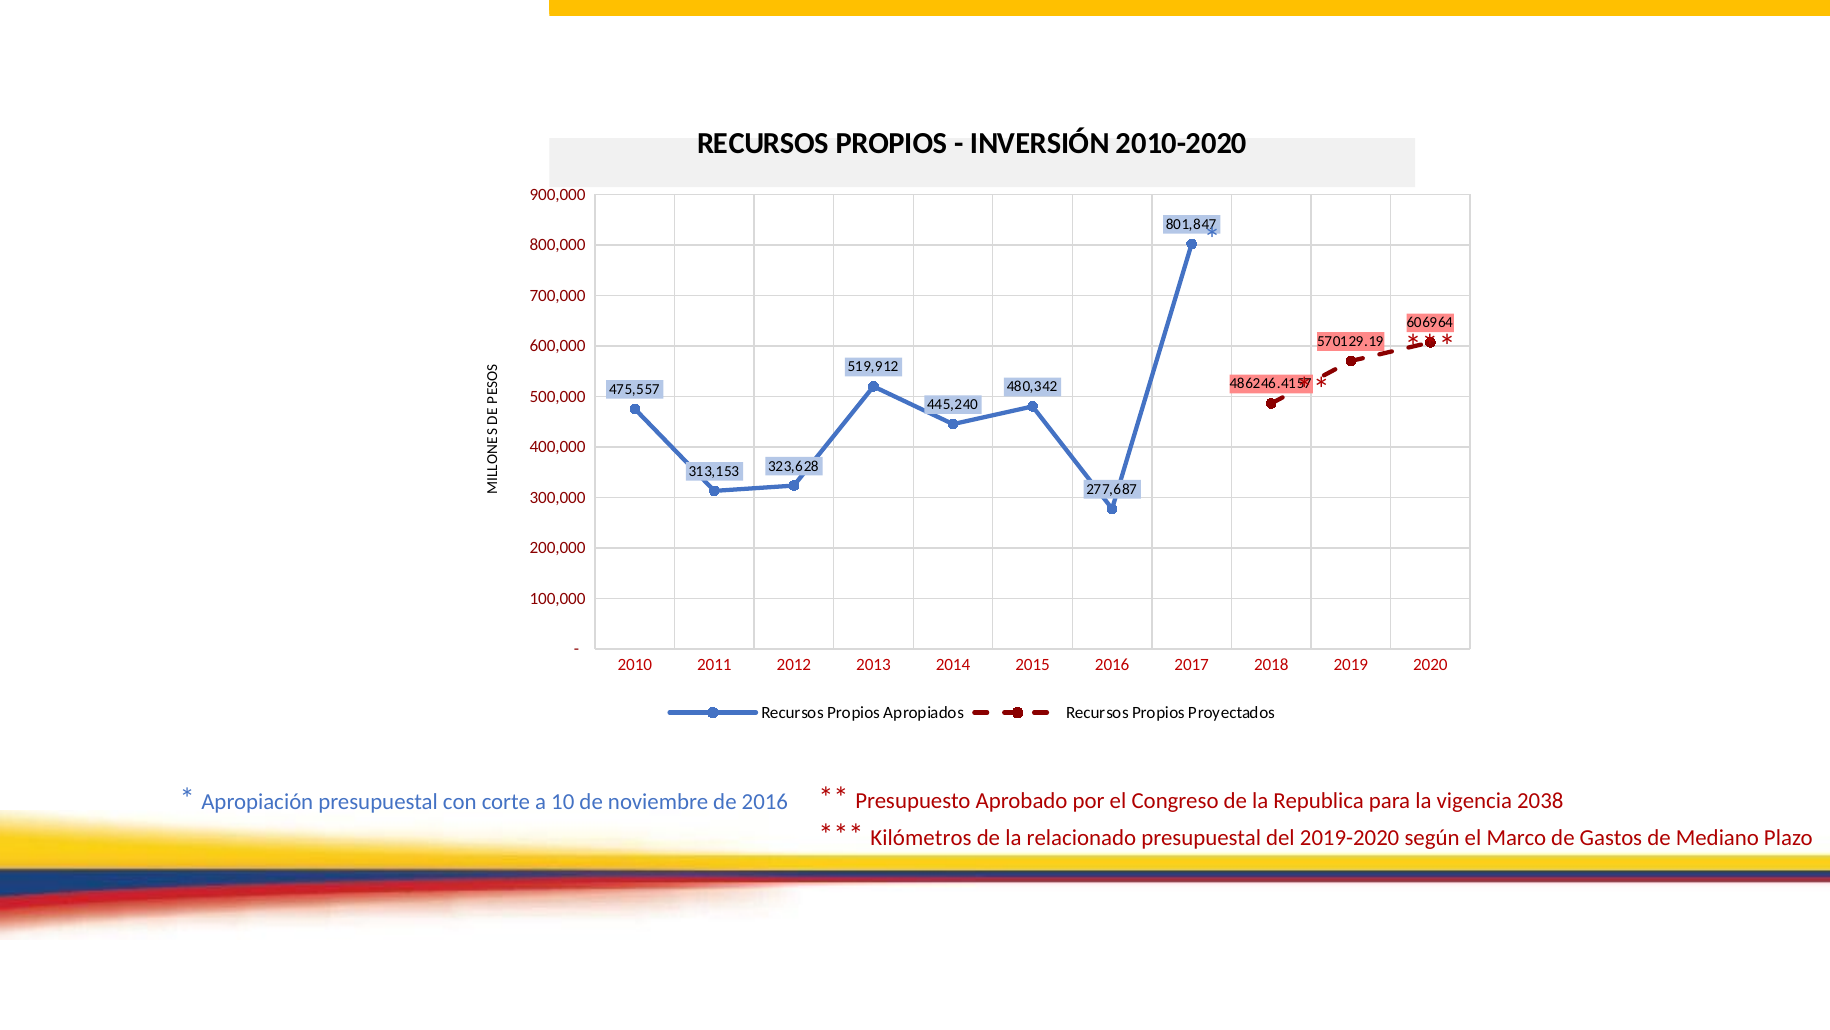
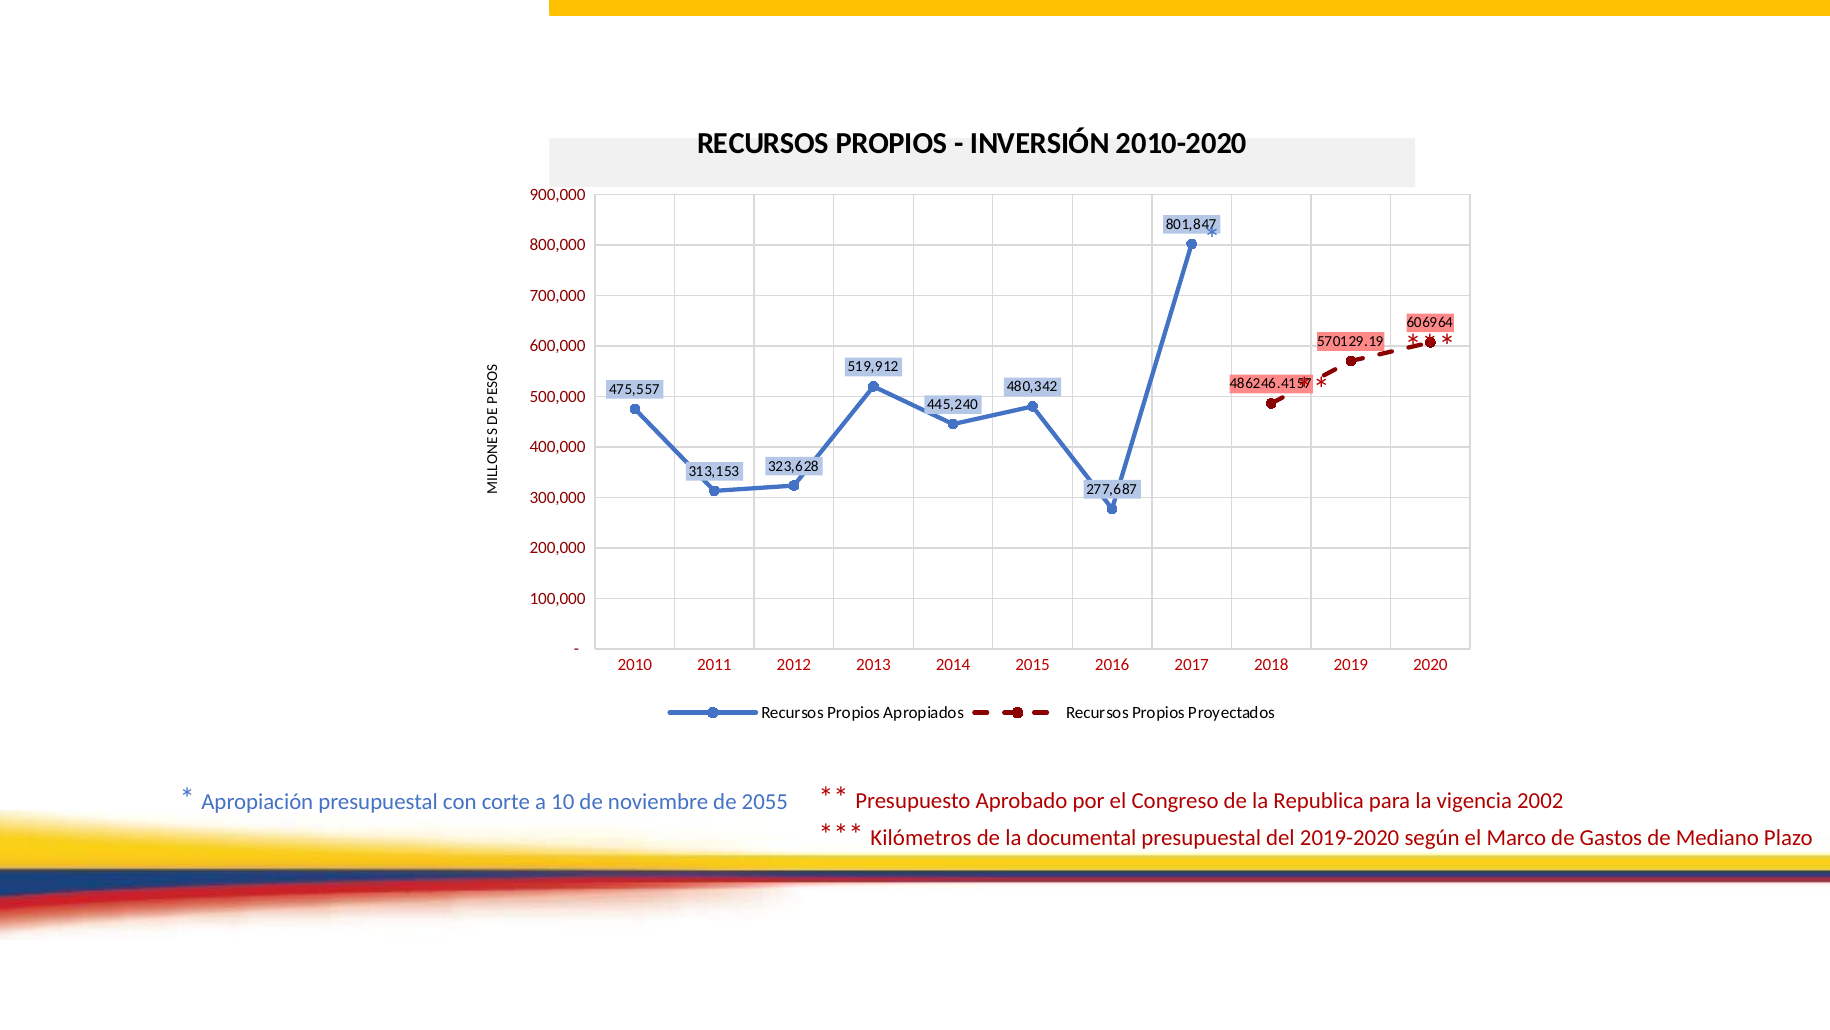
2038: 2038 -> 2002 (1540, 801)
de 2016: 2016 -> 2055 (765, 801)
relacionado: relacionado -> documental (1082, 837)
